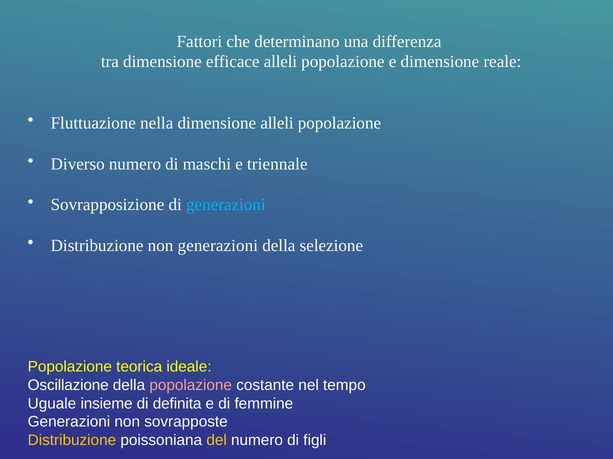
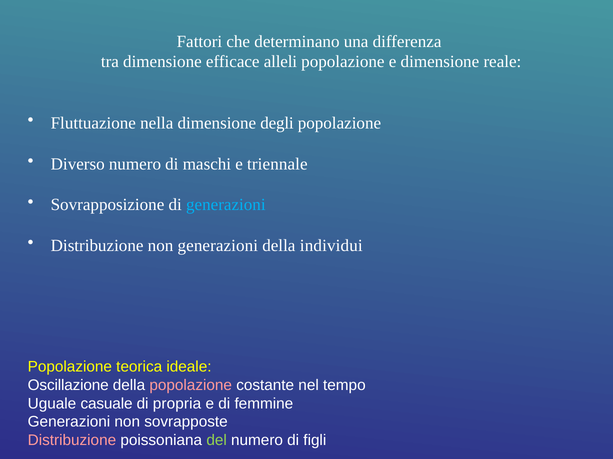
dimensione alleli: alleli -> degli (277, 123)
selezione: selezione -> individui (331, 246)
insieme: insieme -> casuale (107, 404)
definita: definita -> propria (177, 404)
Distribuzione colour: yellow -> pink (72, 441)
del colour: yellow -> light green (217, 441)
